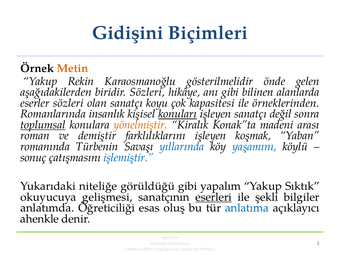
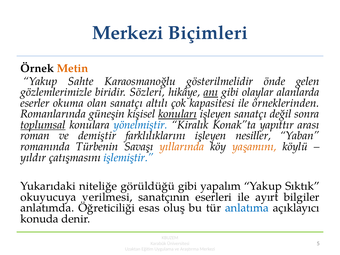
Gidişini: Gidişini -> Merkezi (128, 33)
Rekin: Rekin -> Sahte (81, 81)
aşağıdakilerden: aşağıdakilerden -> gözlemlerimizle (56, 92)
anı underline: none -> present (211, 92)
bilinen: bilinen -> olaylar (258, 92)
eserler sözleri: sözleri -> okuma (68, 103)
koyu: koyu -> altılı (157, 103)
insanlık: insanlık -> güneşin (107, 114)
yönelmiştir colour: orange -> blue (141, 125)
madeni: madeni -> yapıttır (277, 125)
koşmak: koşmak -> nesiller (253, 136)
yıllarında colour: blue -> orange (182, 147)
yaşamını colour: blue -> orange (254, 147)
sonuç: sonuç -> yıldır (33, 158)
gelişmesi: gelişmesi -> verilmesi (107, 197)
eserleri underline: present -> none (214, 197)
şekli: şekli -> ayırt (267, 197)
ahenkle: ahenkle -> konuda (40, 219)
